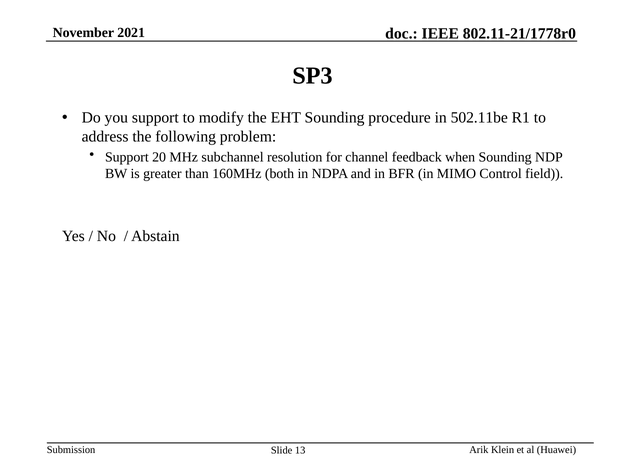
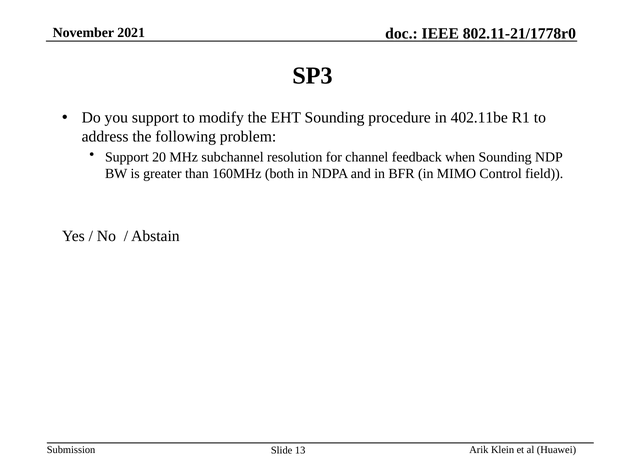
502.11be: 502.11be -> 402.11be (479, 118)
